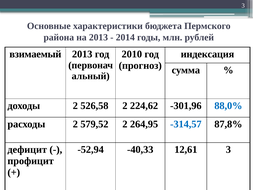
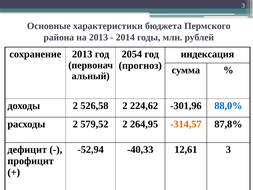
взимаемый: взимаемый -> сохранение (35, 54)
2010: 2010 -> 2054 (132, 54)
-314,57 colour: blue -> orange (186, 124)
